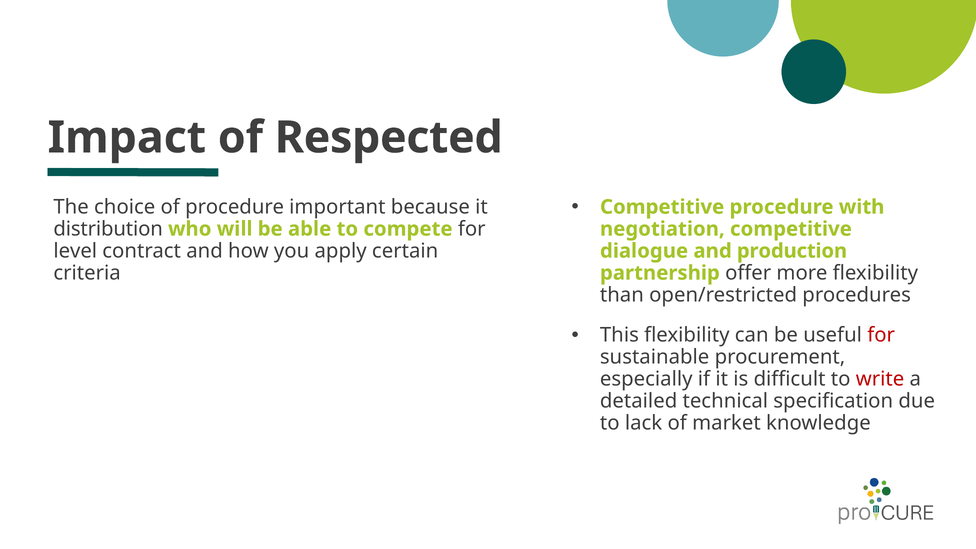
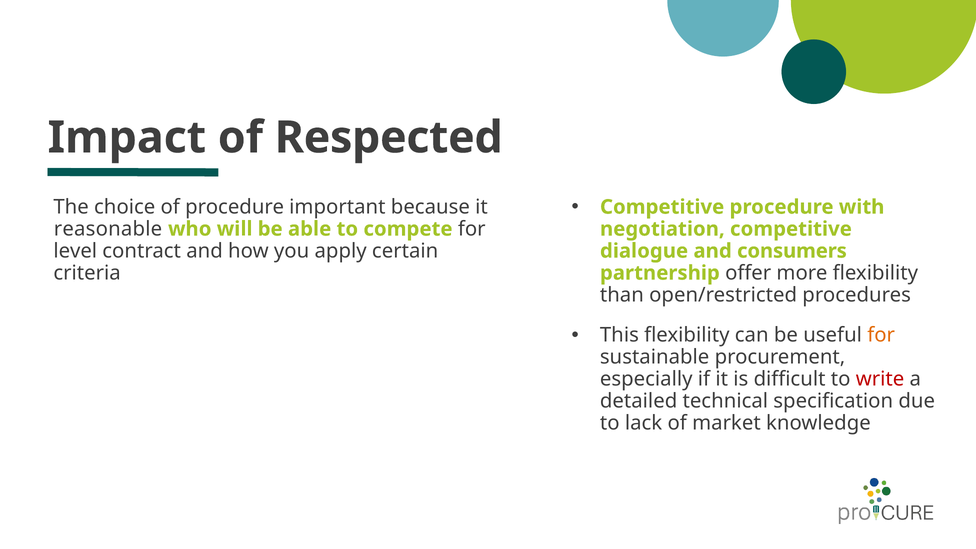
distribution: distribution -> reasonable (108, 229)
production: production -> consumers (792, 251)
for colour: red -> orange (881, 335)
